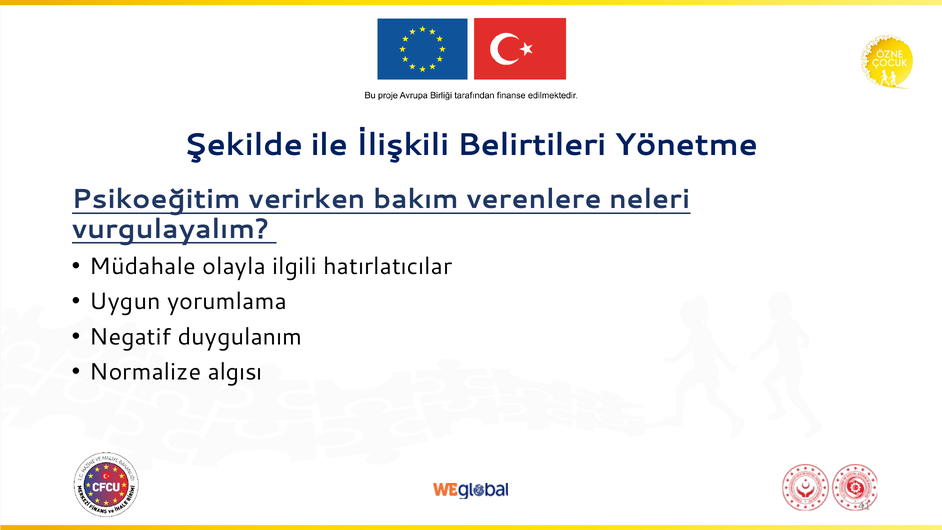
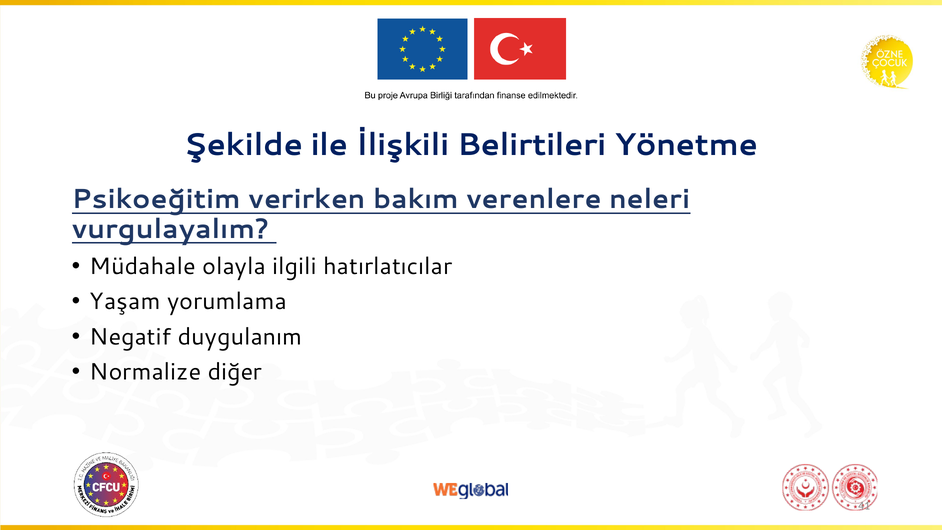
Uygun: Uygun -> Yaşam (125, 302)
algısı: algısı -> diğer (235, 372)
